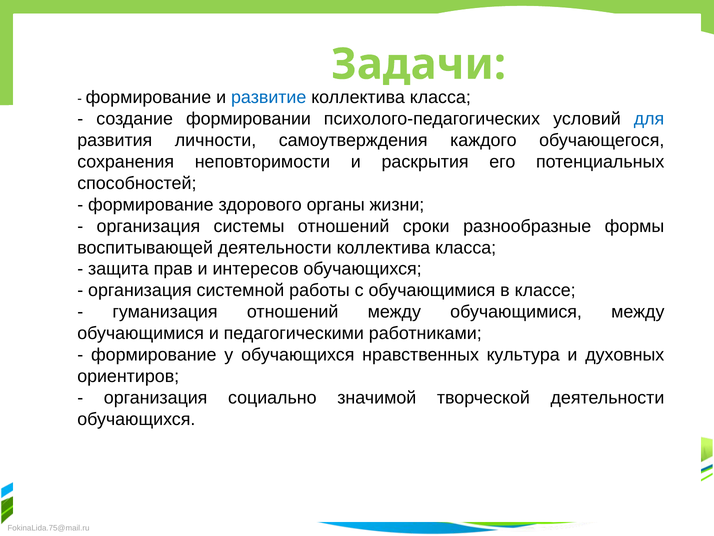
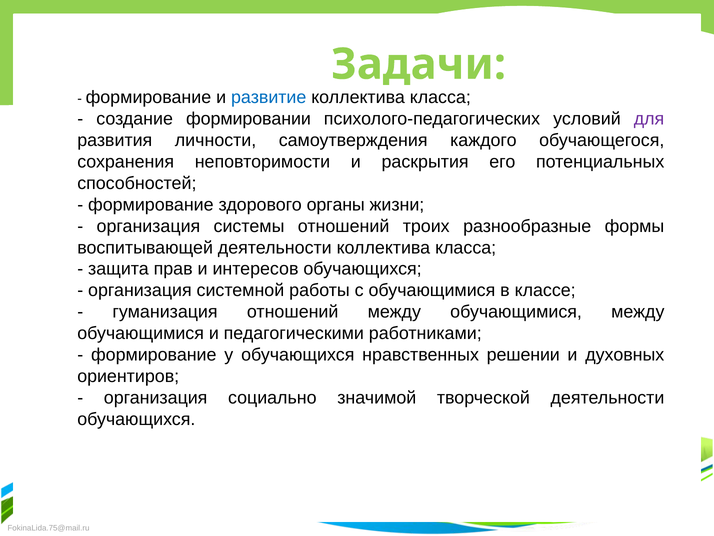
для colour: blue -> purple (649, 119)
сроки: сроки -> троих (426, 226)
культура: культура -> решении (523, 355)
